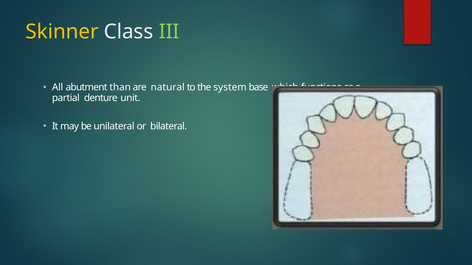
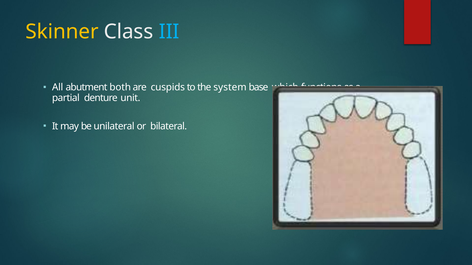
III colour: light green -> light blue (169, 32)
than: than -> both (120, 87)
natural: natural -> cuspids (168, 87)
